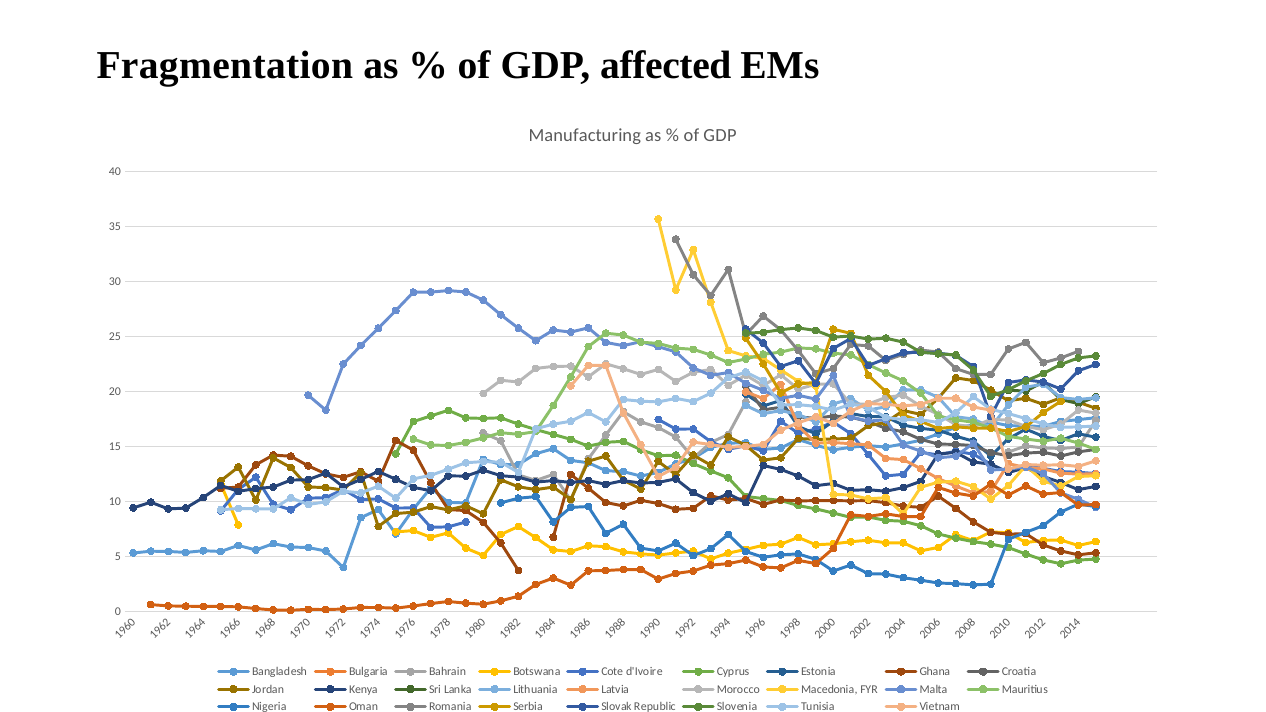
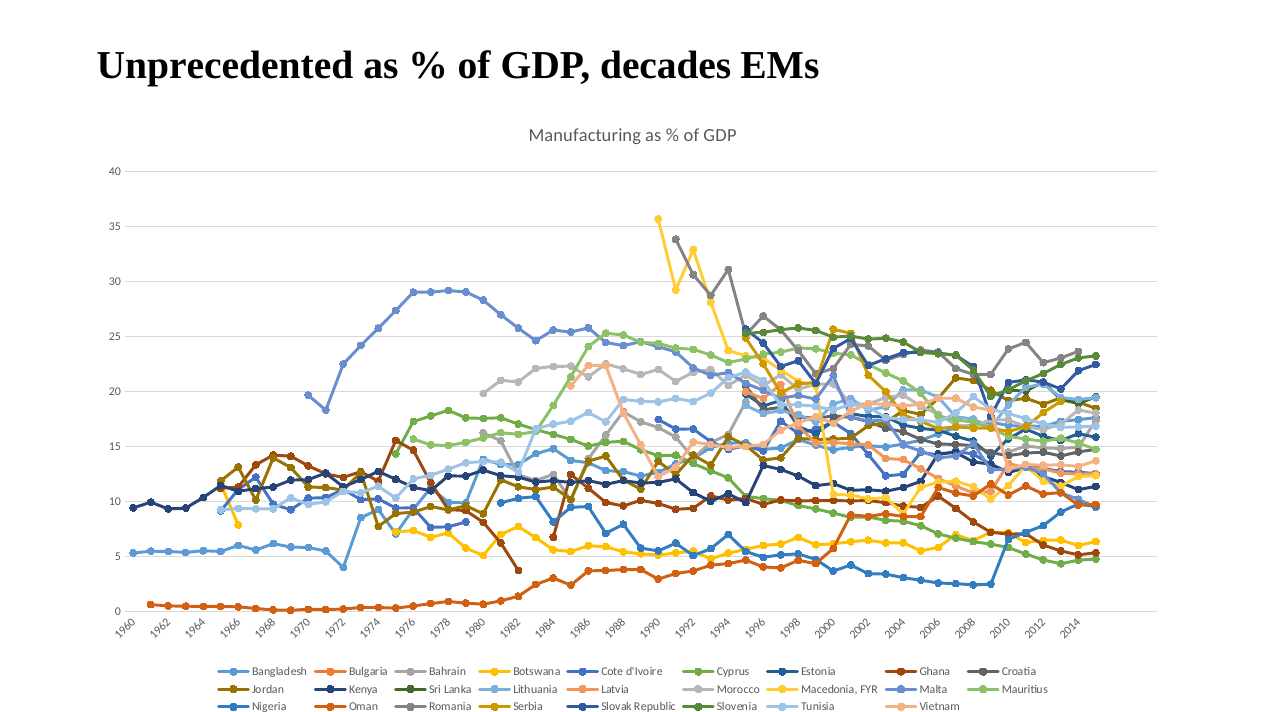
Fragmentation: Fragmentation -> Unprecedented (225, 65)
affected: affected -> decades (666, 65)
